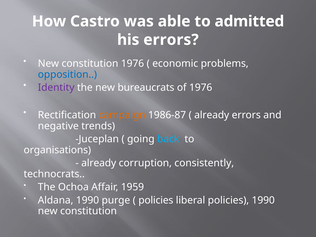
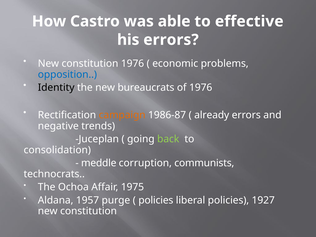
admitted: admitted -> effective (249, 21)
Identity colour: purple -> black (56, 88)
back colour: light blue -> light green (168, 139)
organisations: organisations -> consolidation (57, 150)
already: already -> meddle (99, 163)
consistently: consistently -> communists (204, 163)
1959: 1959 -> 1975 (132, 187)
Aldana 1990: 1990 -> 1957 (88, 200)
policies 1990: 1990 -> 1927 (263, 200)
